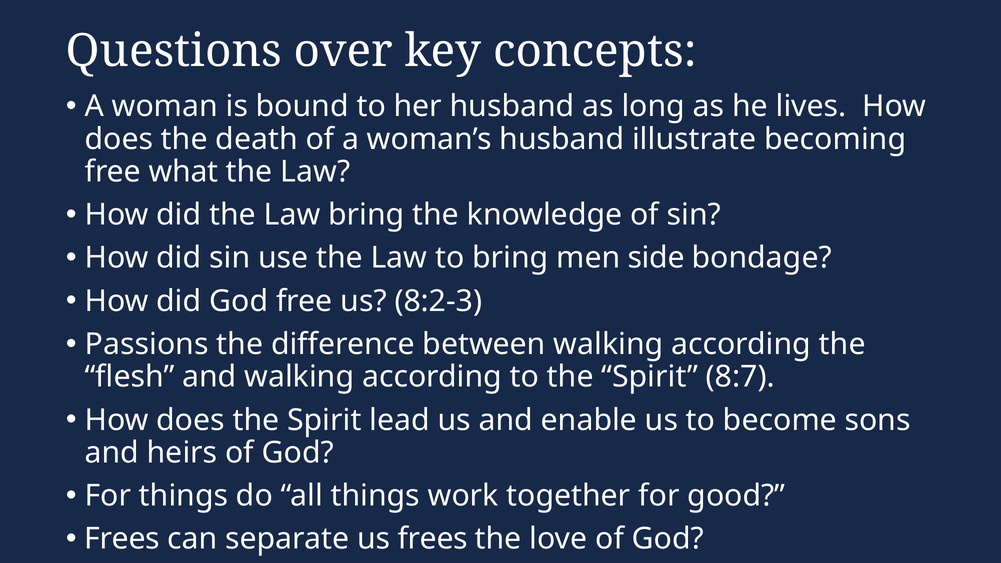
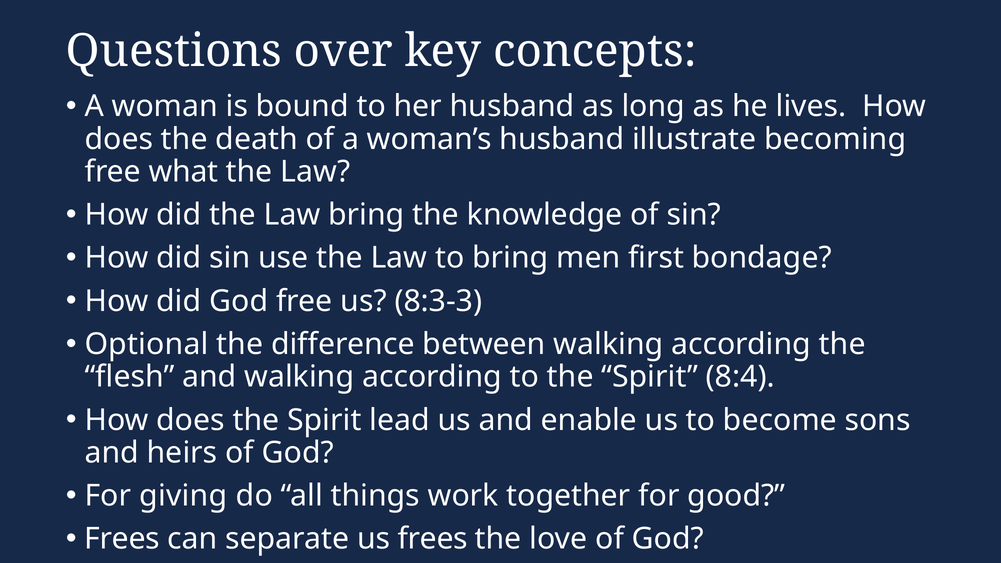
side: side -> first (656, 258)
8:2-3: 8:2-3 -> 8:3-3 (438, 301)
Passions: Passions -> Optional (147, 344)
8:7: 8:7 -> 8:4 (740, 377)
For things: things -> giving (183, 496)
